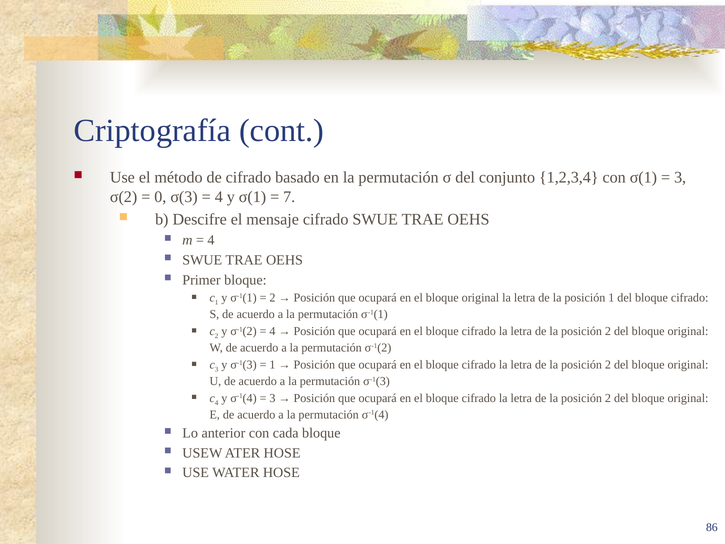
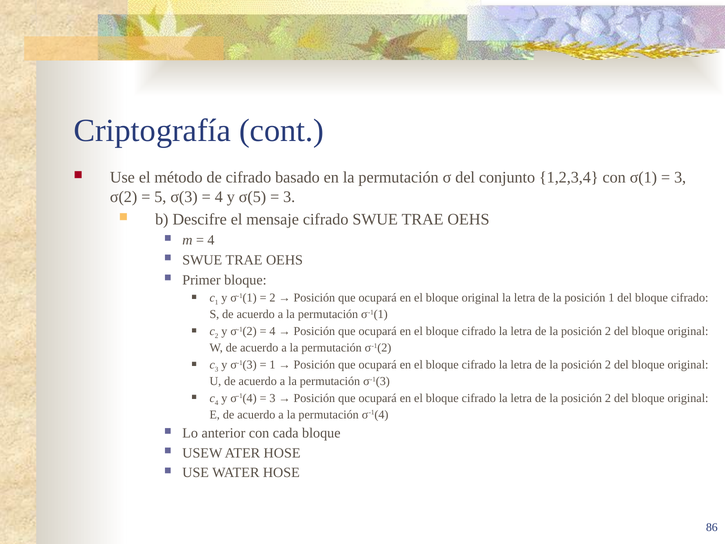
0: 0 -> 5 (160, 197)
y σ(1: σ(1 -> σ(5 (253, 197)
7: 7 -> 3 (289, 197)
